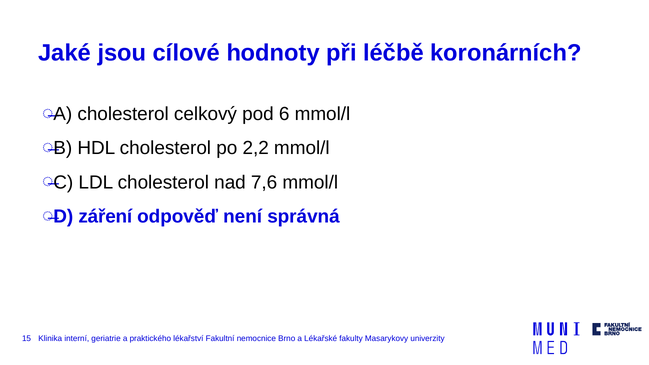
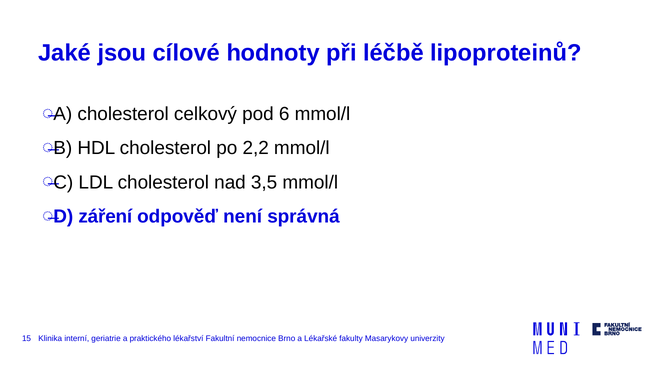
koronárních: koronárních -> lipoproteinů (506, 53)
7,6: 7,6 -> 3,5 (264, 182)
